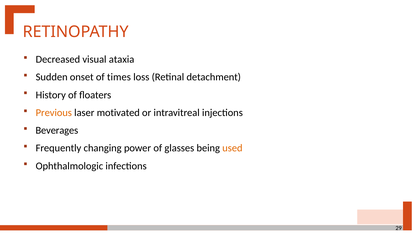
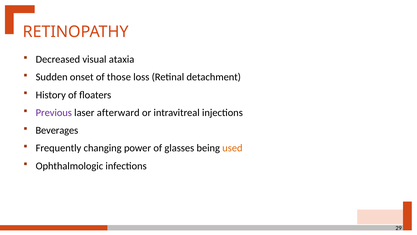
times: times -> those (119, 77)
Previous colour: orange -> purple (54, 112)
motivated: motivated -> afterward (118, 112)
